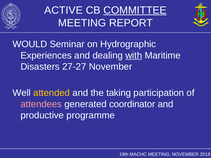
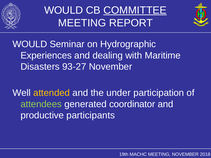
ACTIVE: ACTIVE -> WOULD (64, 10)
with underline: present -> none (134, 56)
27-27: 27-27 -> 93-27 (74, 67)
taking: taking -> under (119, 93)
attendees colour: pink -> light green (41, 104)
programme: programme -> participants (91, 116)
